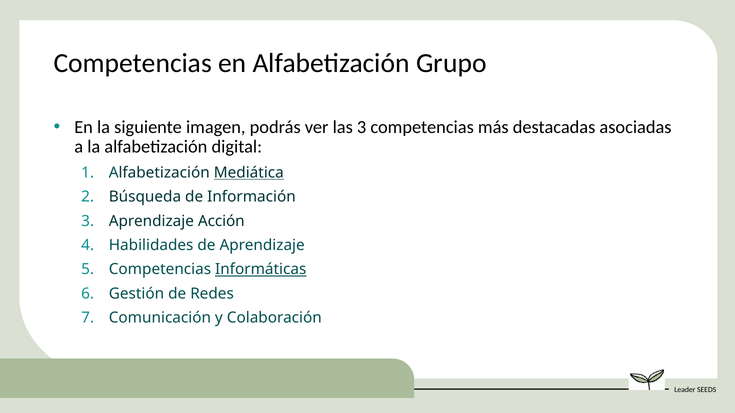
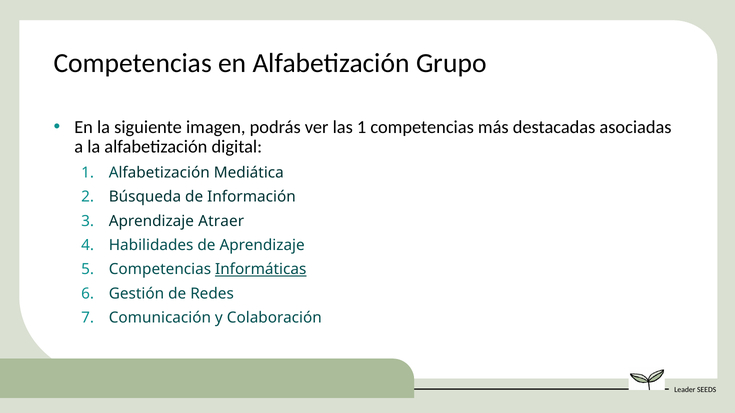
las 3: 3 -> 1 (362, 127)
Mediática underline: present -> none (249, 173)
Acción: Acción -> Atraer (221, 221)
